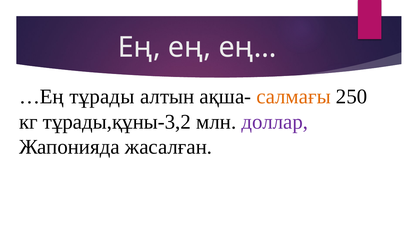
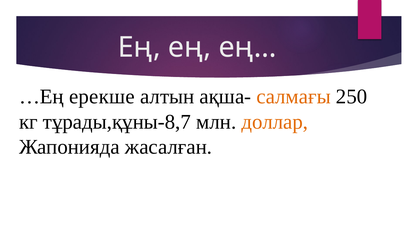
тұрады: тұрады -> ерекше (102, 97)
тұрады,құны-3,2: тұрады,құны-3,2 -> тұрады,құны-8,7 (117, 122)
доллар colour: purple -> orange (275, 122)
